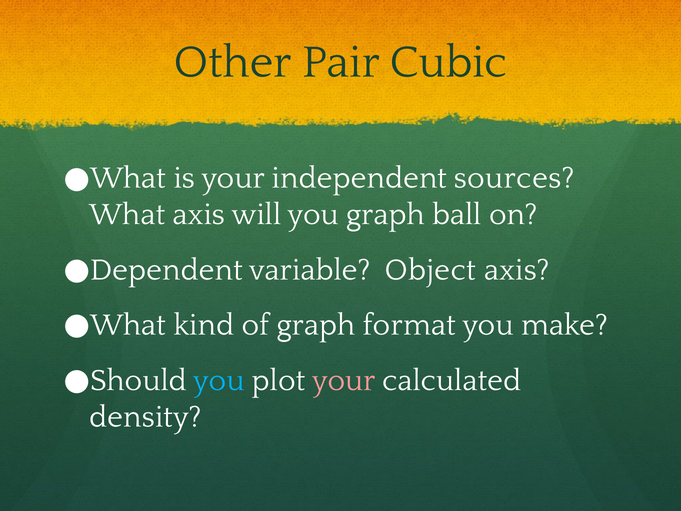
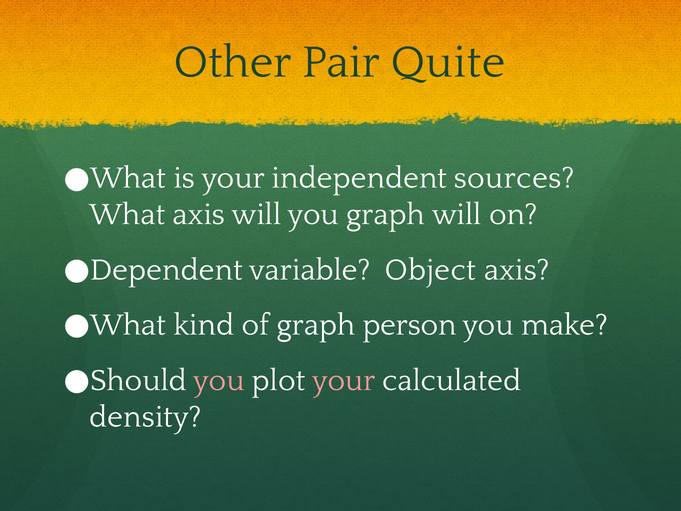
Cubic: Cubic -> Quite (448, 62)
graph ball: ball -> will (457, 214)
format: format -> person (410, 325)
you colour: light blue -> pink (219, 380)
